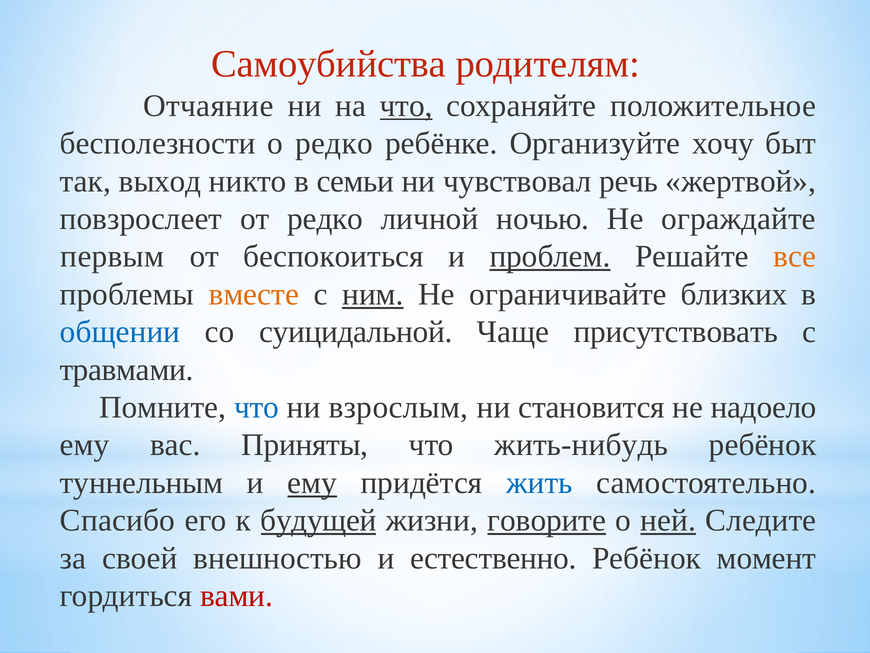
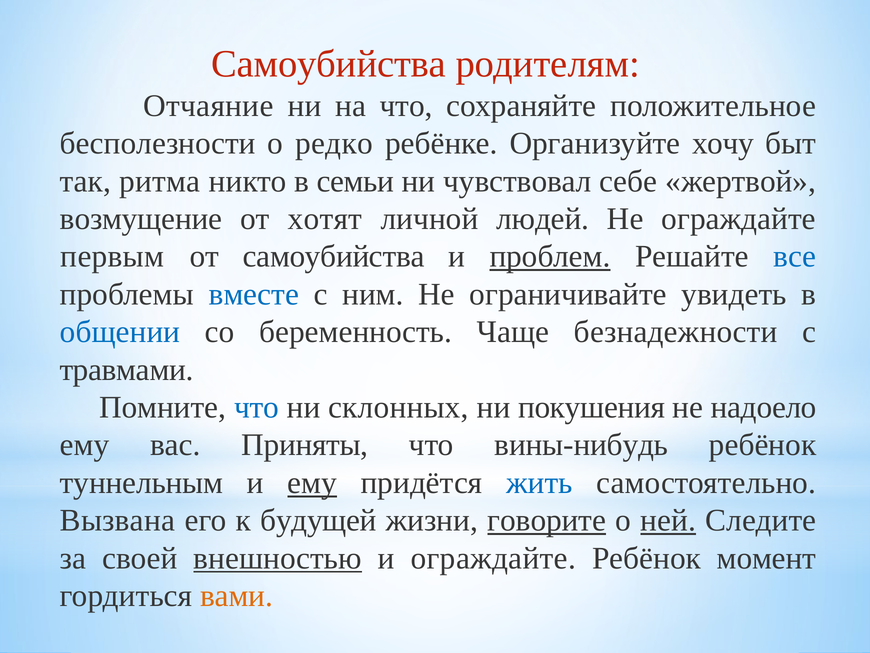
что underline: present -> none (406, 106)
выход: выход -> ритма (160, 181)
речь: речь -> себе (628, 181)
повзрослеет: повзрослеет -> возмущение (141, 219)
от редко: редко -> хотят (325, 219)
ночью: ночью -> людей (543, 219)
от беспокоиться: беспокоиться -> самоубийства (334, 256)
все colour: orange -> blue (795, 256)
вместе colour: orange -> blue (254, 294)
ним underline: present -> none (373, 294)
близких: близких -> увидеть (734, 294)
суицидальной: суицидальной -> беременность (356, 332)
присутствовать: присутствовать -> безнадежности (676, 332)
взрослым: взрослым -> склонных (398, 407)
становится: становится -> покушения (592, 407)
жить-нибудь: жить-нибудь -> вины-нибудь (581, 445)
Спасибо: Спасибо -> Вызвана (117, 520)
будущей underline: present -> none (319, 520)
внешностью underline: none -> present (278, 558)
и естественно: естественно -> ограждайте (493, 558)
вами colour: red -> orange (237, 595)
